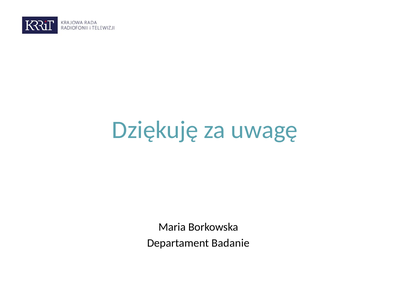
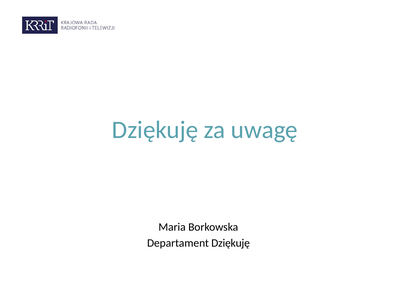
Departament Badanie: Badanie -> Dziękuję (231, 243)
